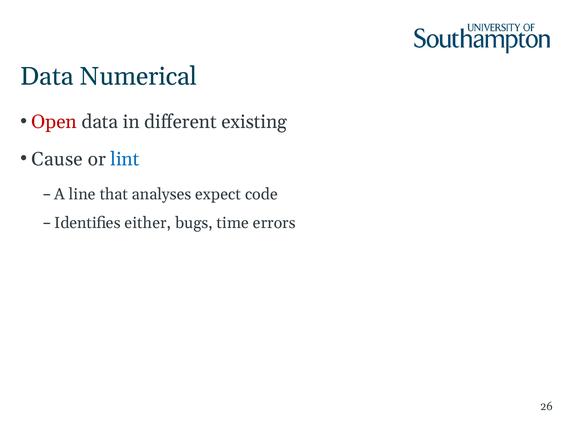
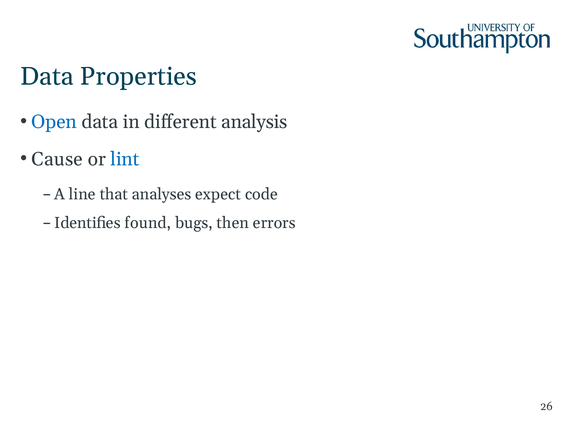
Numerical: Numerical -> Properties (138, 76)
Open colour: red -> blue (54, 122)
existing: existing -> analysis (254, 122)
either: either -> found (148, 223)
time: time -> then (233, 223)
